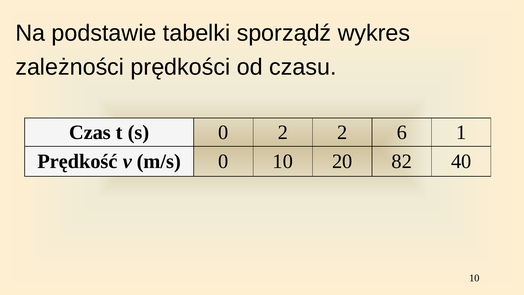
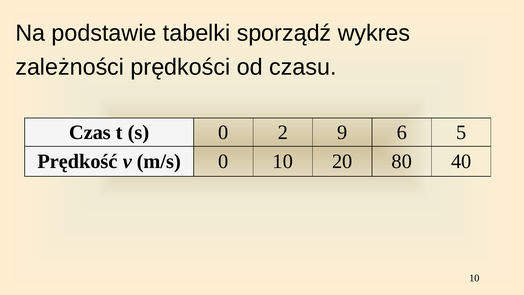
2 2: 2 -> 9 (342, 132)
1: 1 -> 5 (461, 132)
82: 82 -> 80 (402, 161)
